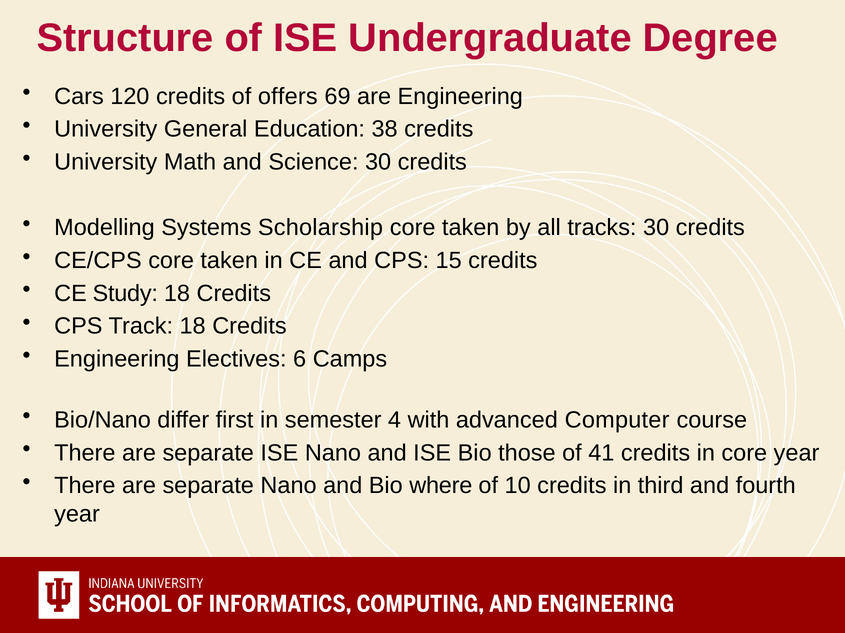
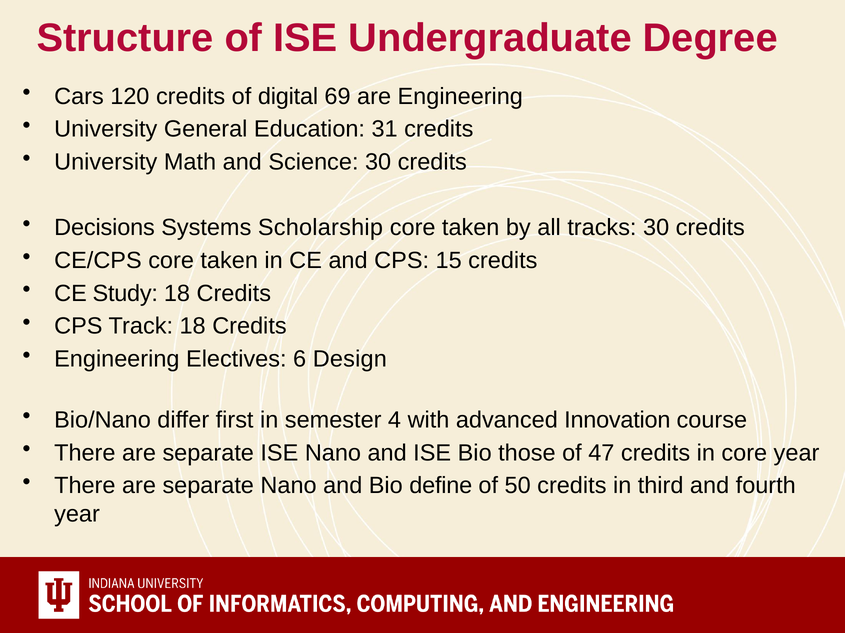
offers: offers -> digital (288, 97)
38: 38 -> 31 (385, 129)
Modelling: Modelling -> Decisions (105, 228)
Camps: Camps -> Design (350, 359)
Computer: Computer -> Innovation (617, 421)
41: 41 -> 47 (601, 453)
where: where -> define (441, 486)
10: 10 -> 50 (518, 486)
